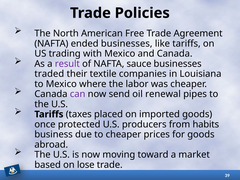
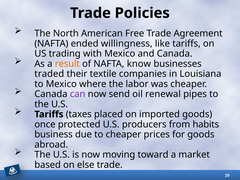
ended businesses: businesses -> willingness (127, 44)
result colour: purple -> orange (67, 64)
sauce: sauce -> know (139, 64)
lose: lose -> else (86, 165)
